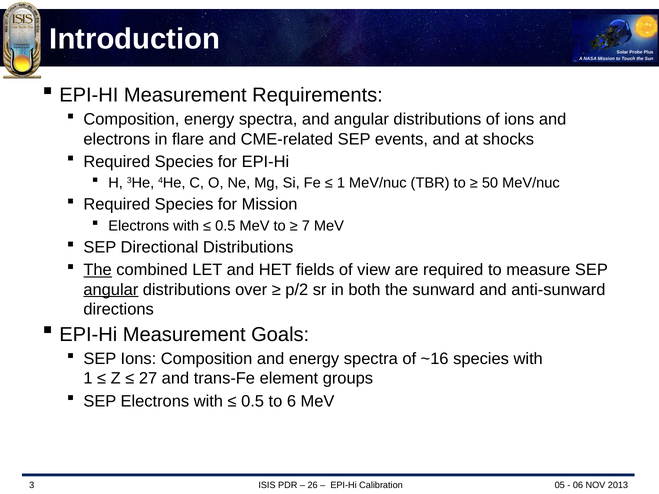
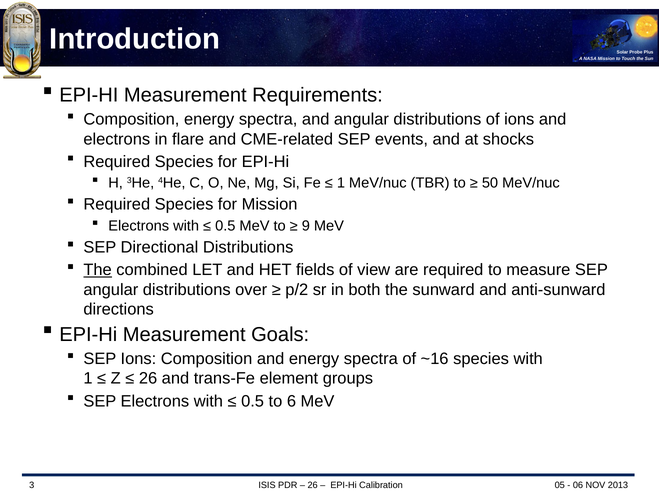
7: 7 -> 9 (306, 226)
angular underline: present -> none (111, 290)
27: 27 -> 26 (148, 379)
